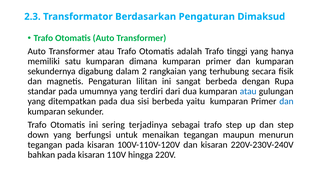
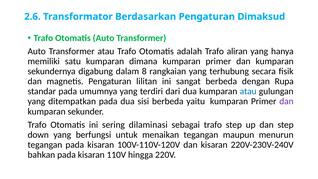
2.3: 2.3 -> 2.6 (32, 17)
tinggi: tinggi -> aliran (237, 51)
2: 2 -> 8 (144, 71)
dan colour: blue -> purple (286, 101)
terjadinya: terjadinya -> dilaminasi (148, 125)
